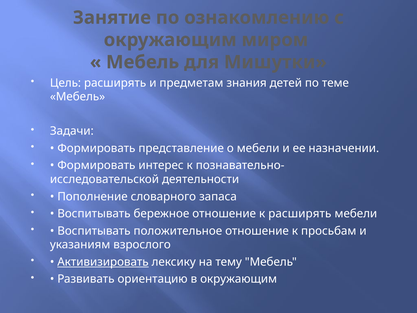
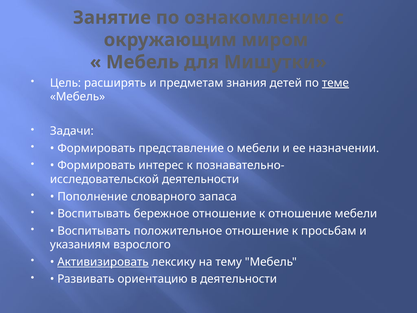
теме underline: none -> present (335, 83)
к расширять: расширять -> отношение (300, 214)
в окружающим: окружающим -> деятельности (239, 279)
